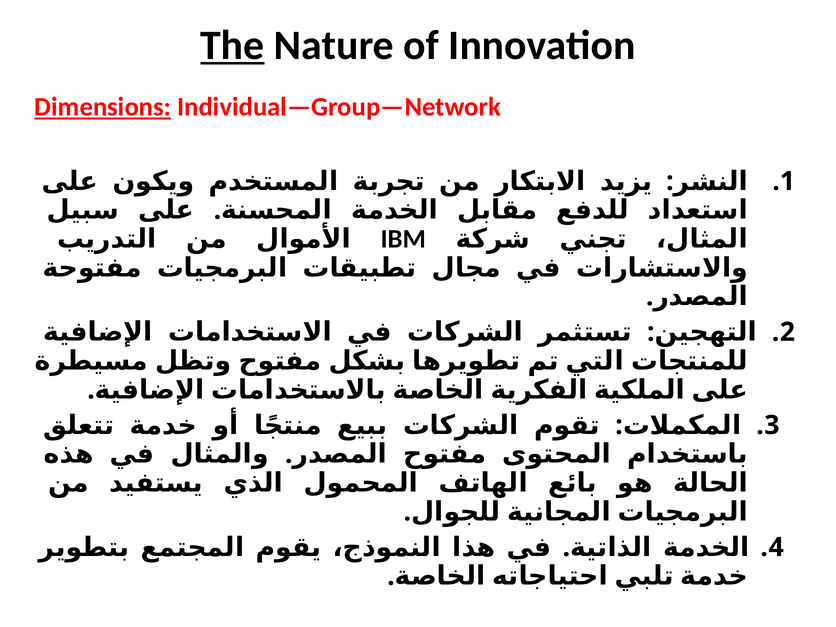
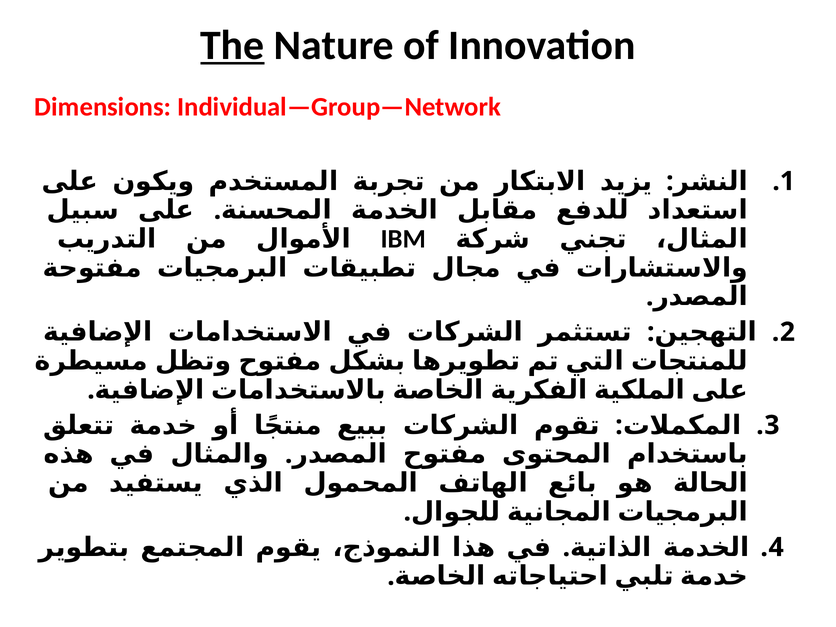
Dimensions underline: present -> none (103, 107)
